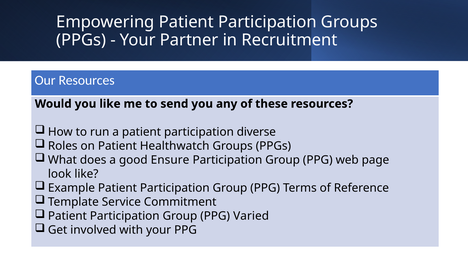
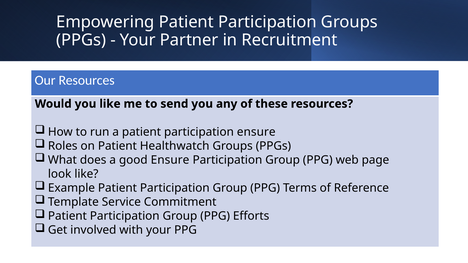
participation diverse: diverse -> ensure (256, 132)
Varied: Varied -> Efforts (251, 216)
